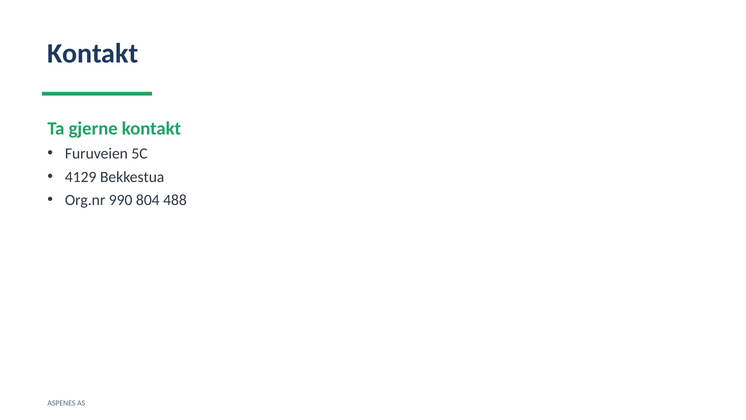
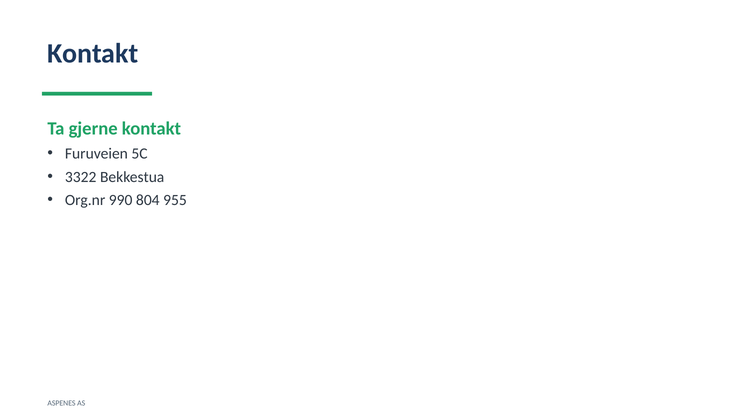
4129: 4129 -> 3322 (81, 177)
488: 488 -> 955 (175, 200)
